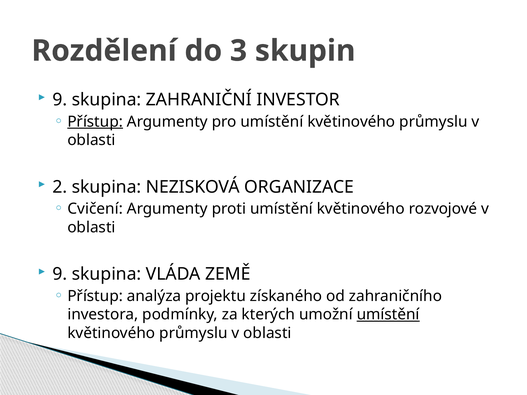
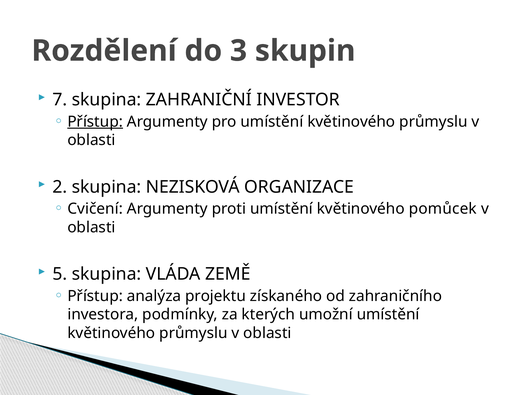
9: 9 -> 7 (60, 100)
rozvojové: rozvojové -> pomůcek (443, 209)
9: 9 -> 5 (60, 274)
umístění underline: present -> none (388, 315)
